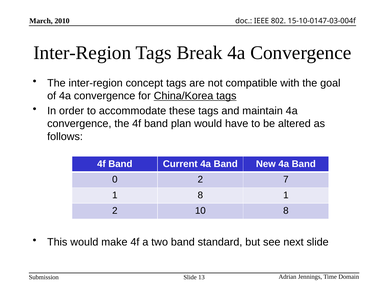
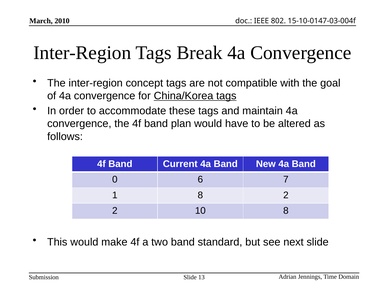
0 2: 2 -> 6 (200, 179)
8 1: 1 -> 2 (286, 195)
